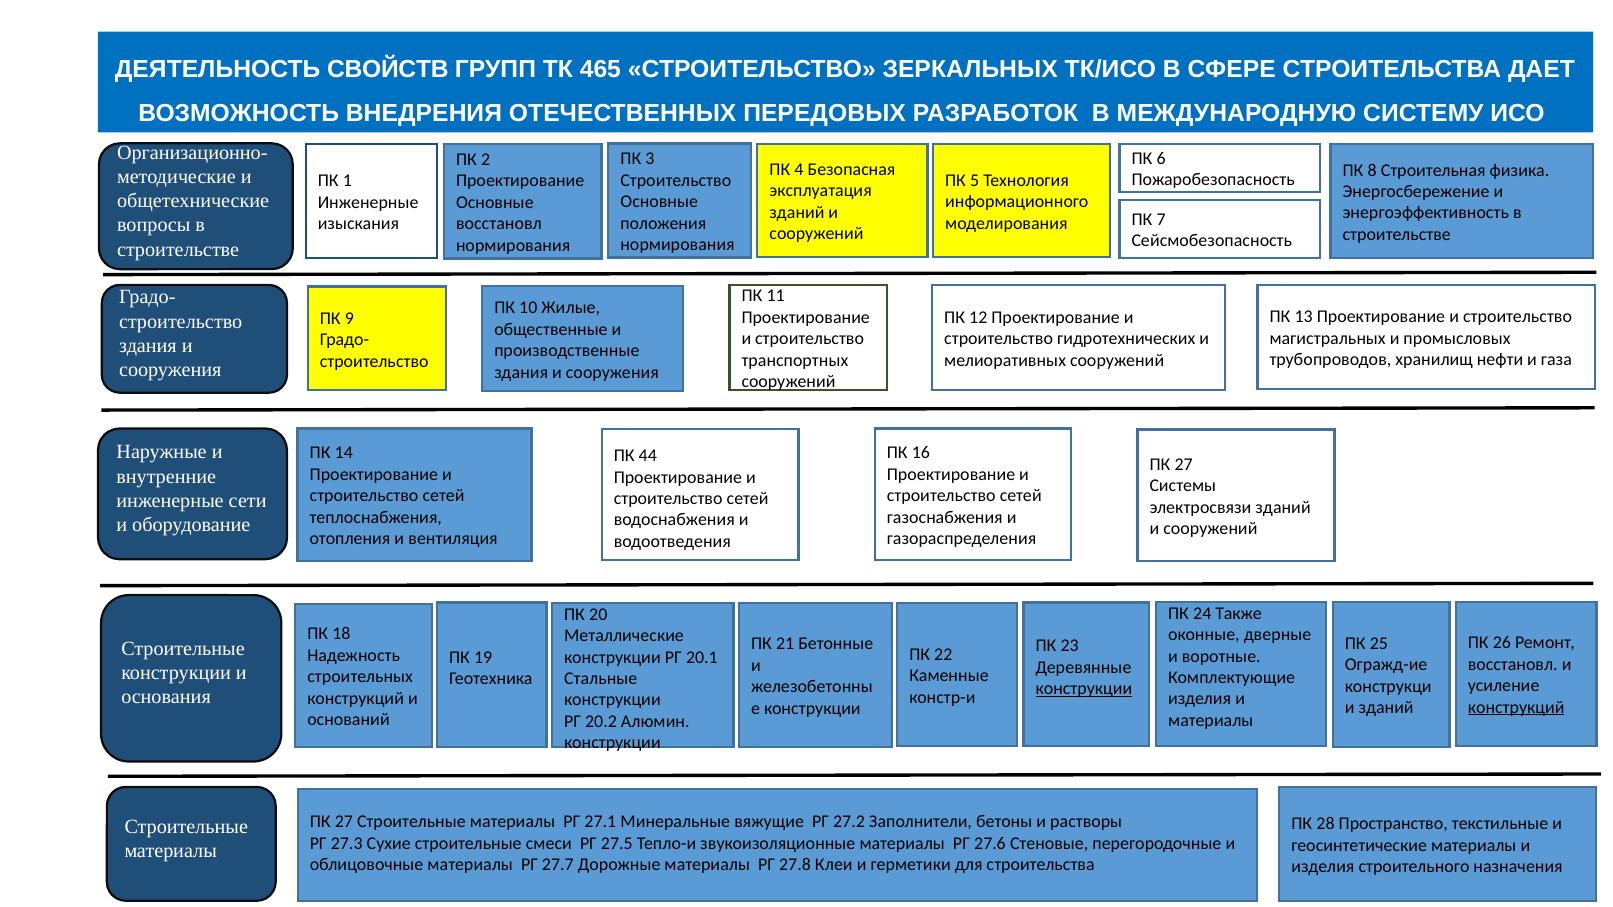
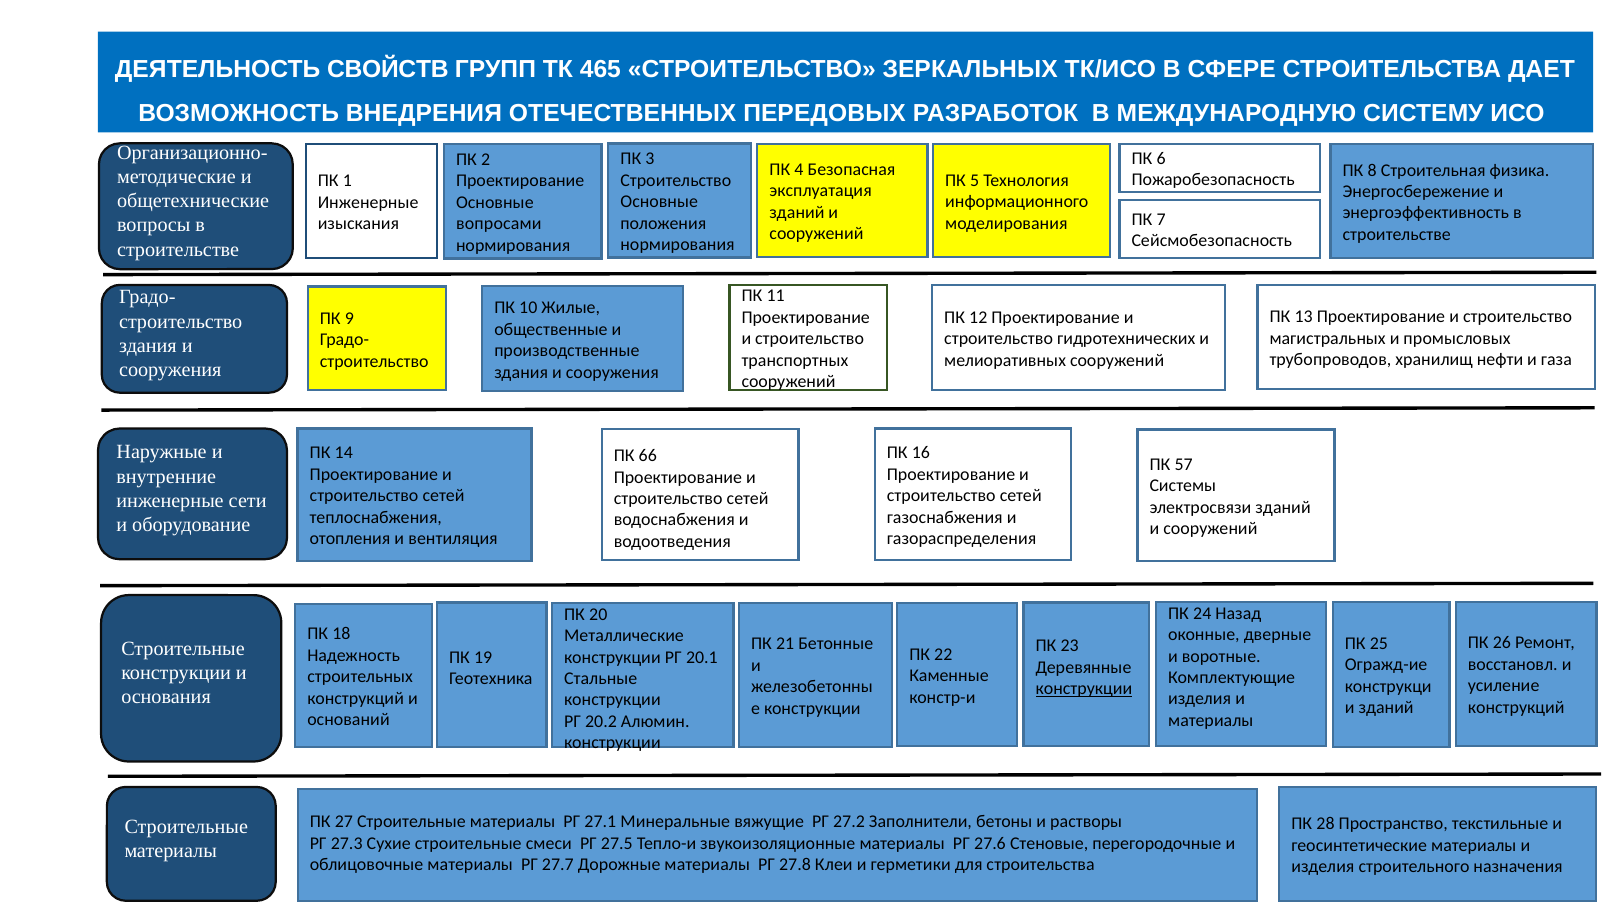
восстановл: восстановл -> вопросами (499, 224)
44: 44 -> 66 (648, 456)
27: 27 -> 57 (1184, 465)
Также: Также -> Назад (1238, 613)
конструкций underline: present -> none (1516, 707)
